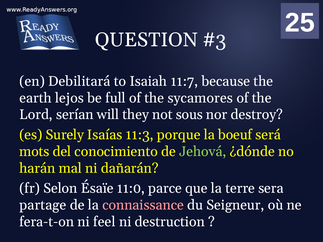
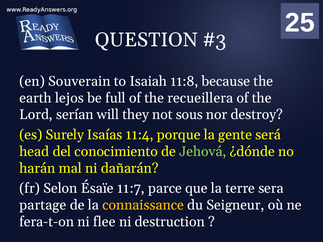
Debilitará: Debilitará -> Souverain (79, 81)
11:7: 11:7 -> 11:8 (184, 81)
sycamores: sycamores -> recueillera (200, 98)
11:3: 11:3 -> 11:4 (140, 135)
boeuf: boeuf -> gente (235, 135)
mots: mots -> head (34, 152)
11:0: 11:0 -> 11:7 (131, 189)
connaissance colour: pink -> yellow (143, 205)
feel: feel -> flee (104, 222)
